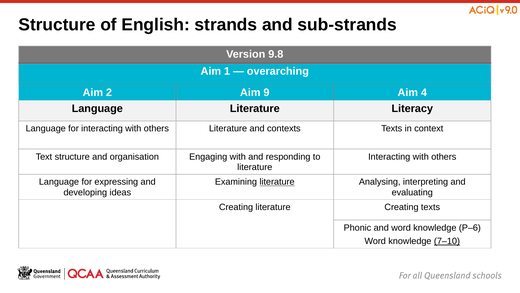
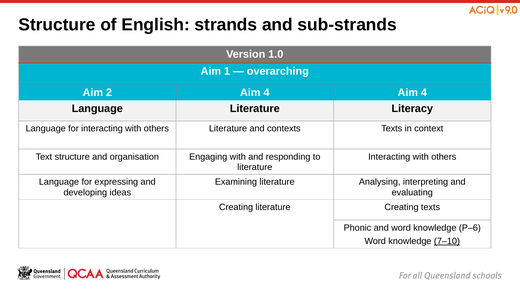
9.8: 9.8 -> 1.0 (276, 54)
2 Aim 9: 9 -> 4 (266, 92)
literature underline: present -> none (277, 182)
